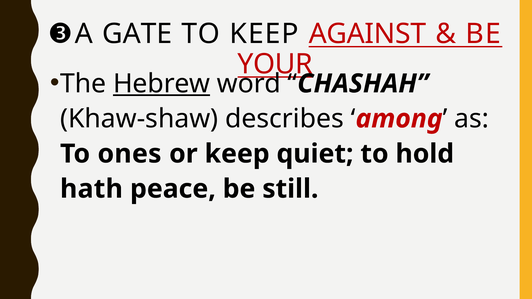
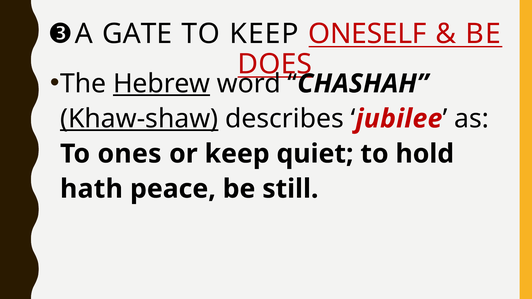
AGAINST: AGAINST -> ONESELF (367, 34)
YOUR: YOUR -> DOES (275, 64)
Khaw-shaw underline: none -> present (139, 119)
among: among -> jubilee (399, 119)
